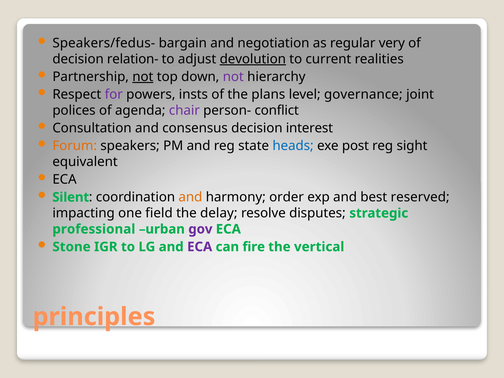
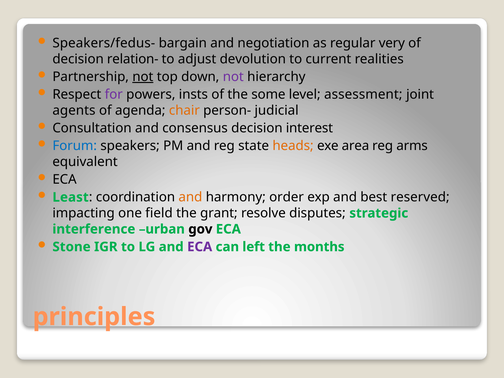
devolution underline: present -> none (253, 59)
plans: plans -> some (268, 95)
governance: governance -> assessment (363, 95)
polices: polices -> agents (74, 110)
chair colour: purple -> orange (184, 110)
conflict: conflict -> judicial (277, 110)
Forum colour: orange -> blue (75, 146)
heads colour: blue -> orange (293, 146)
post: post -> area (355, 146)
sight: sight -> arms (412, 146)
Silent: Silent -> Least (71, 197)
delay: delay -> grant (219, 213)
professional: professional -> interference (94, 229)
gov colour: purple -> black (200, 229)
fire: fire -> left (254, 247)
vertical: vertical -> months (319, 247)
